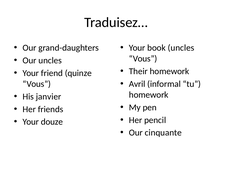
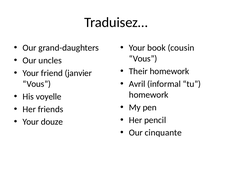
book uncles: uncles -> cousin (181, 48)
quinze: quinze -> janvier (78, 73)
janvier: janvier -> voyelle (49, 97)
